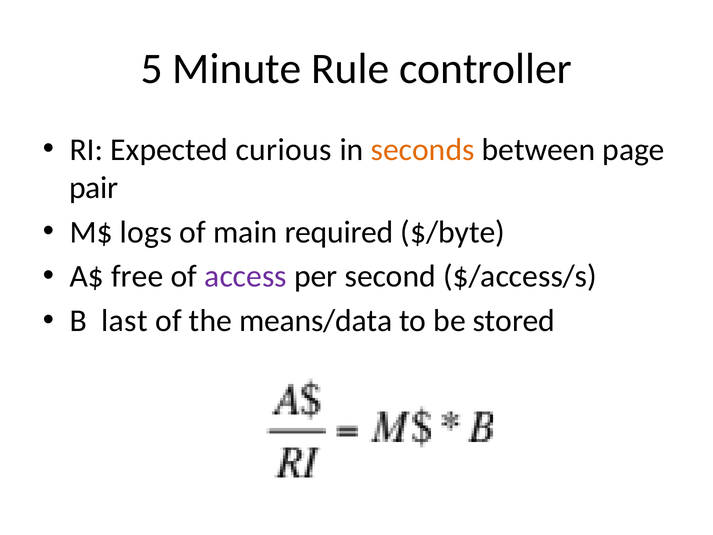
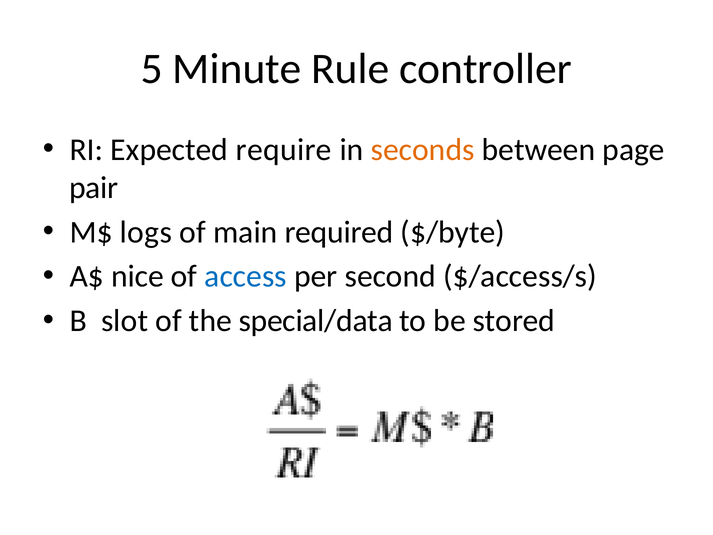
curious: curious -> require (284, 150)
free: free -> nice (137, 276)
access colour: purple -> blue (246, 276)
last: last -> slot (125, 321)
means/data: means/data -> special/data (316, 321)
